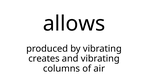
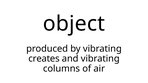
allows: allows -> object (74, 24)
